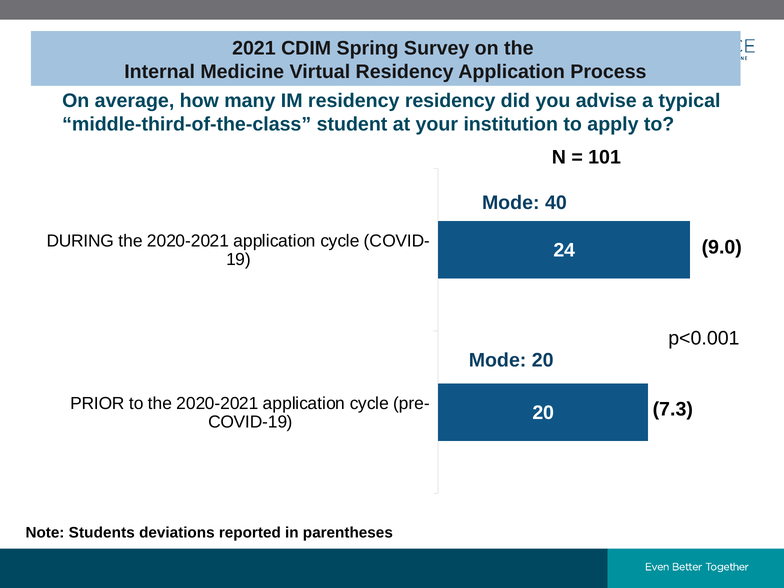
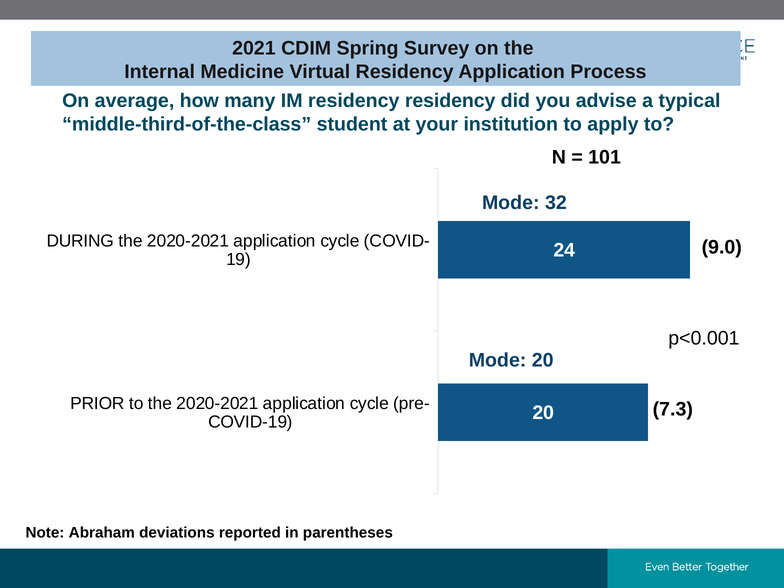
40: 40 -> 32 (556, 203)
Students: Students -> Abraham (102, 533)
